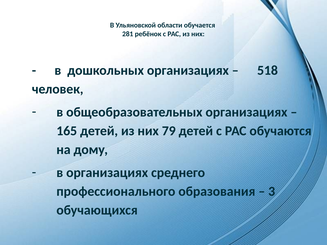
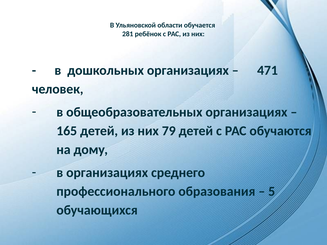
518: 518 -> 471 (267, 70)
3: 3 -> 5 (272, 192)
